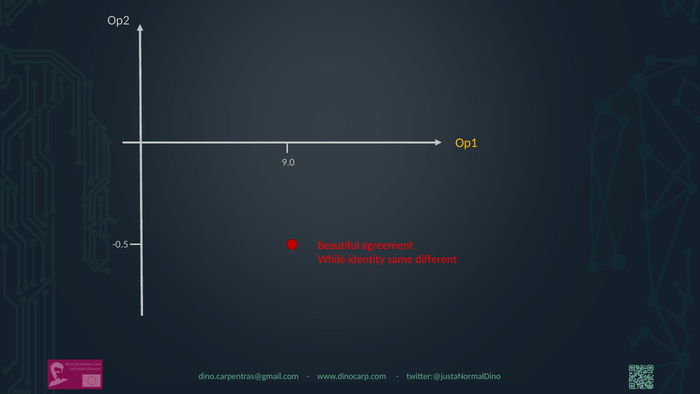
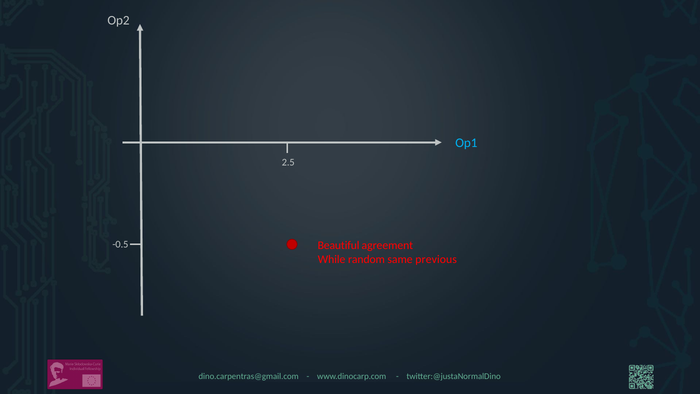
Op1 colour: yellow -> light blue (466, 143)
9.0: 9.0 -> 2.5 (288, 162)
identity: identity -> random (366, 259)
different: different -> previous (436, 259)
